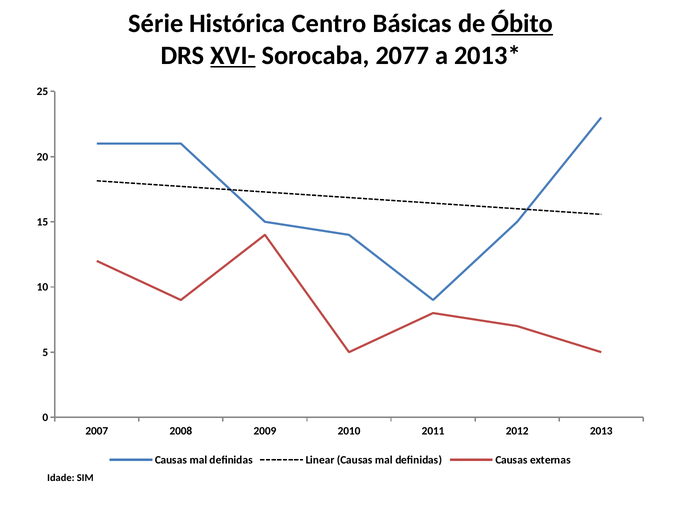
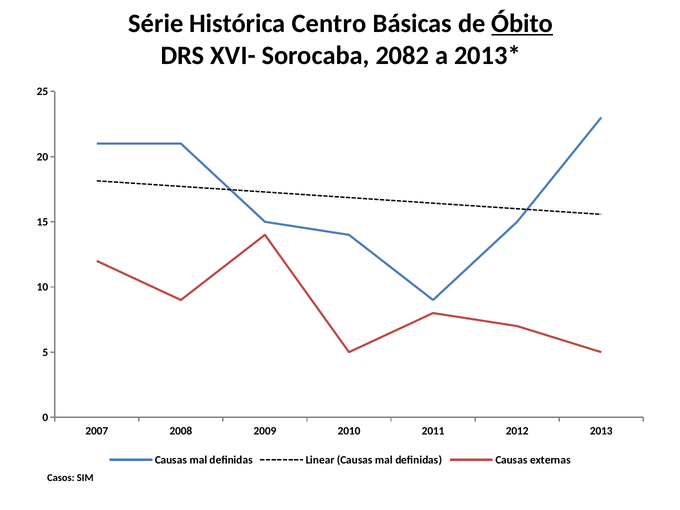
XVI- underline: present -> none (233, 55)
2077: 2077 -> 2082 (402, 55)
Idade: Idade -> Casos (61, 478)
